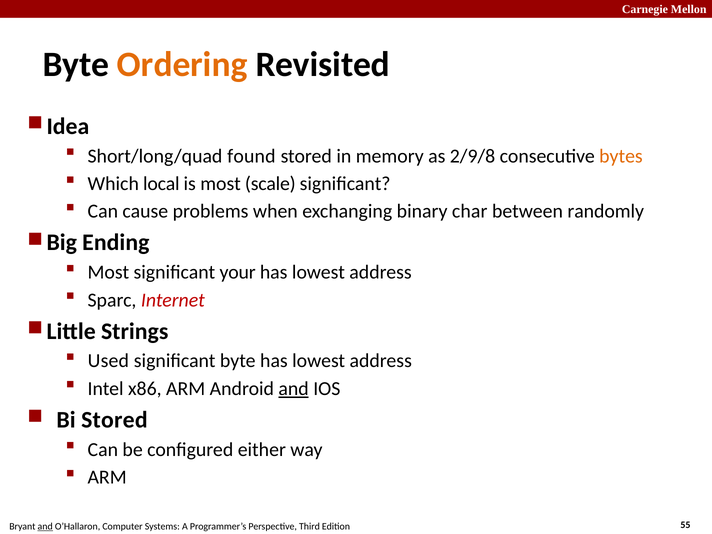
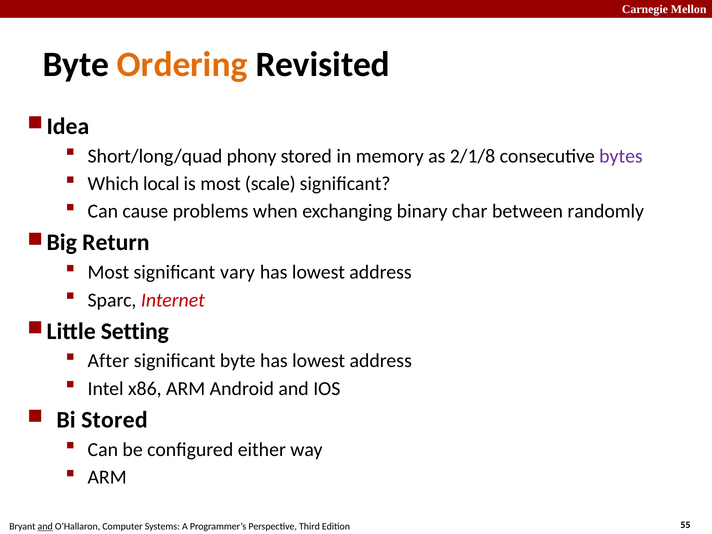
found: found -> phony (252, 156)
2/9/8: 2/9/8 -> 2/1/8 (473, 156)
bytes colour: orange -> purple (621, 156)
Ending: Ending -> Return (116, 243)
your: your -> vary (237, 272)
Strings: Strings -> Setting (135, 331)
Used: Used -> After (108, 361)
and underline: present -> none (294, 389)
